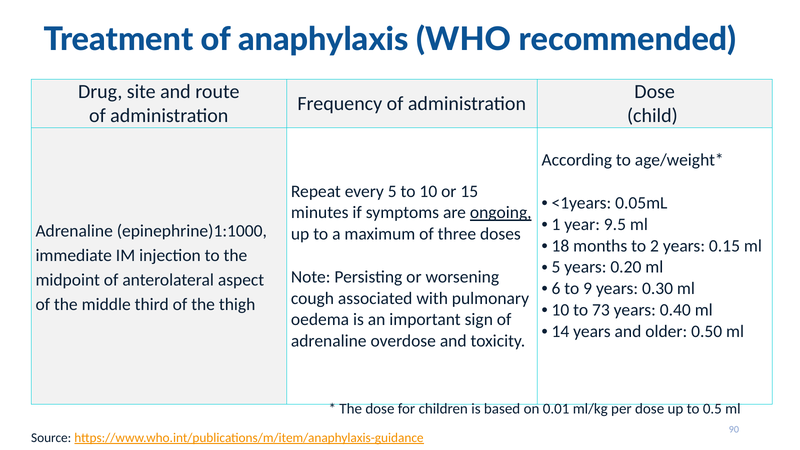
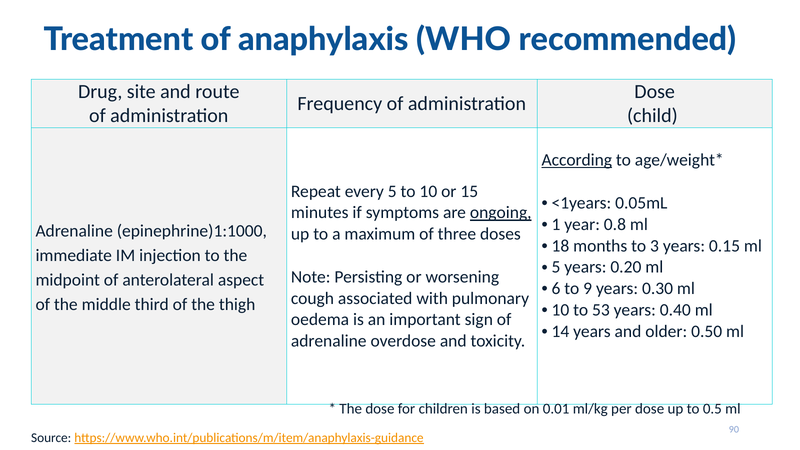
According underline: none -> present (577, 160)
9.5: 9.5 -> 0.8 (615, 224)
2: 2 -> 3 (655, 246)
73: 73 -> 53 (601, 310)
